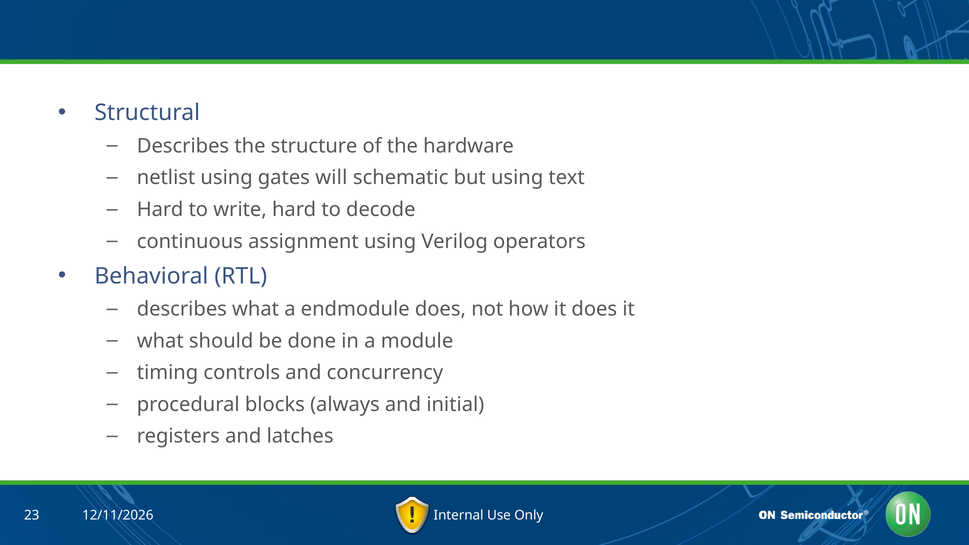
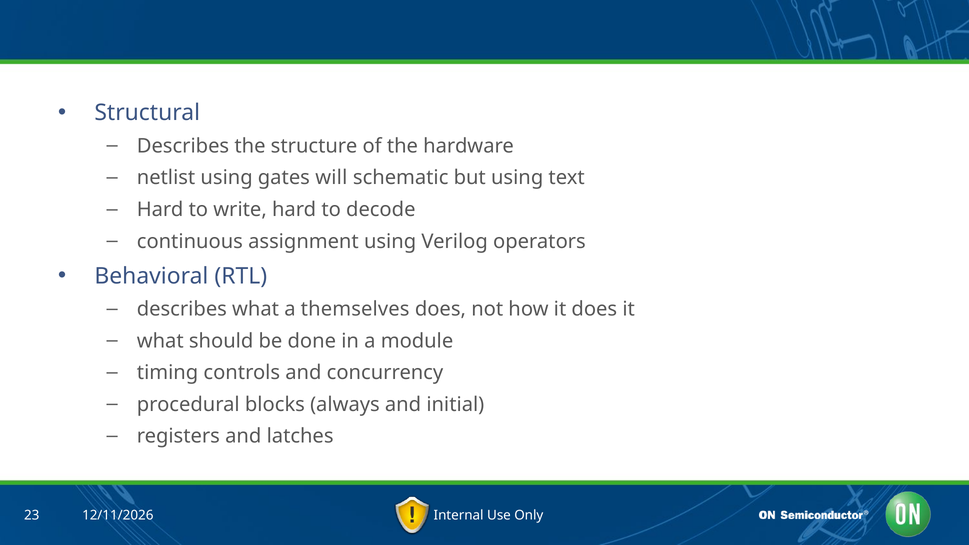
endmodule: endmodule -> themselves (355, 309)
